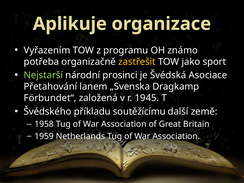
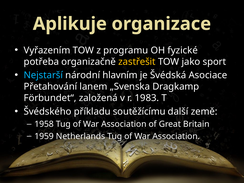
známo: známo -> fyzické (183, 50)
Nejstarší colour: light green -> light blue (43, 75)
prosinci: prosinci -> hlavním (120, 75)
1945: 1945 -> 1983 (147, 98)
